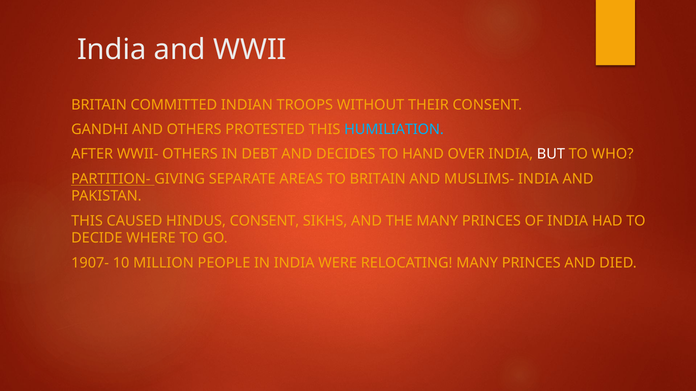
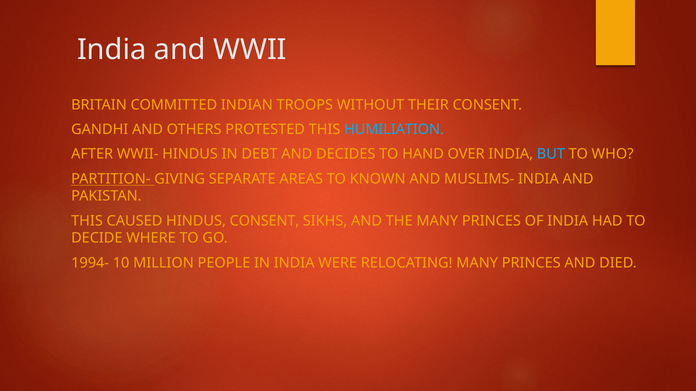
WWII- OTHERS: OTHERS -> HINDUS (190, 154)
BUT colour: white -> light blue (551, 154)
TO BRITAIN: BRITAIN -> KNOWN (378, 179)
1907-: 1907- -> 1994- (90, 263)
